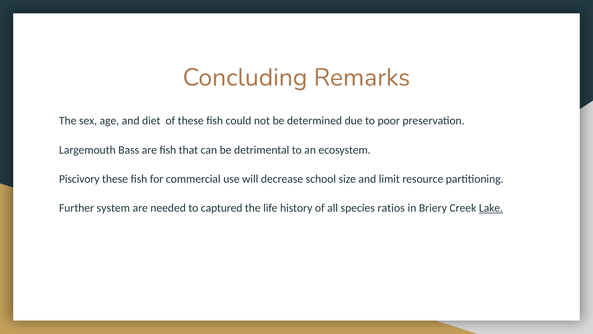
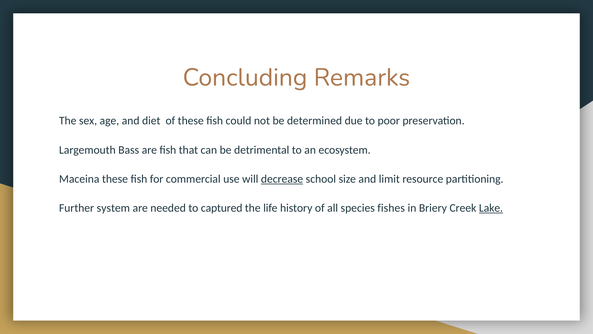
Piscivory: Piscivory -> Maceina (79, 179)
decrease underline: none -> present (282, 179)
ratios: ratios -> fishes (391, 208)
